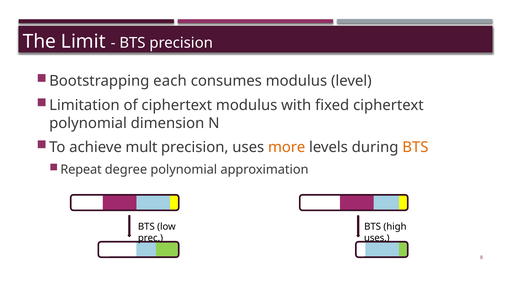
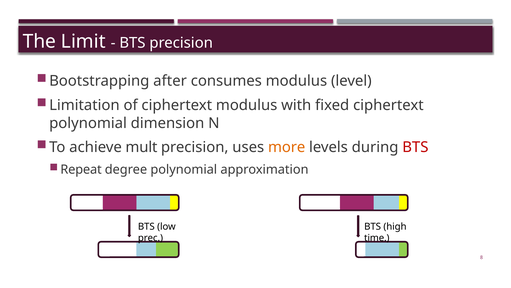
each: each -> after (170, 81)
BTS colour: orange -> red (415, 147)
uses: uses -> time (377, 238)
